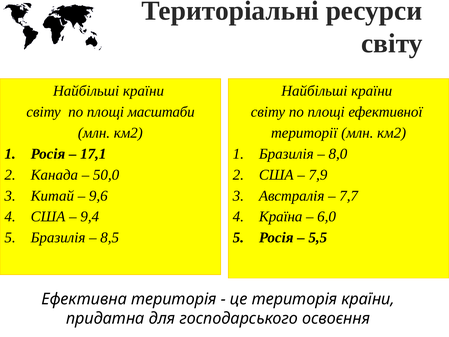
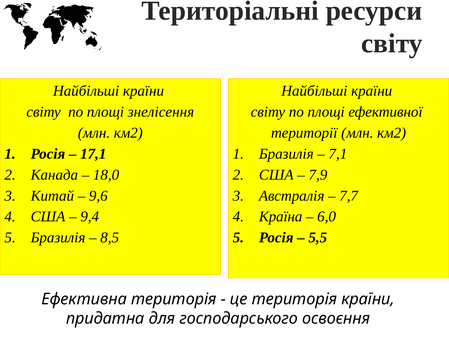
масштаби: масштаби -> знелісення (161, 112)
8,0: 8,0 -> 7,1 (338, 154)
50,0: 50,0 -> 18,0 (106, 175)
